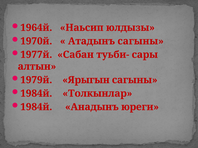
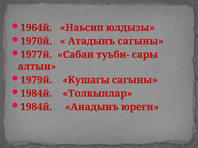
Ярыгын: Ярыгын -> Кушагы (86, 80)
